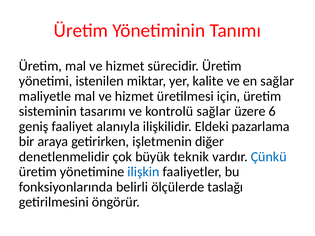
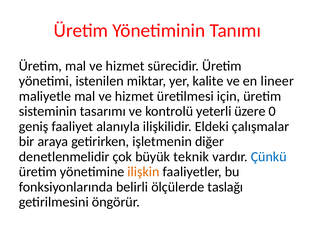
en sağlar: sağlar -> lineer (277, 81)
kontrolü sağlar: sağlar -> yeterli (214, 111)
6: 6 -> 0 (272, 111)
pazarlama: pazarlama -> çalışmalar (261, 127)
ilişkin colour: blue -> orange (144, 172)
